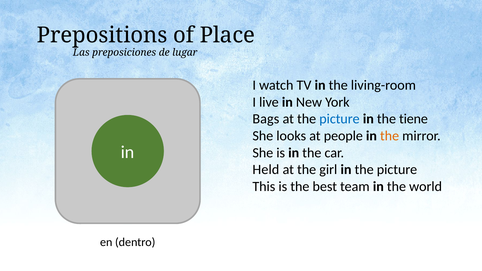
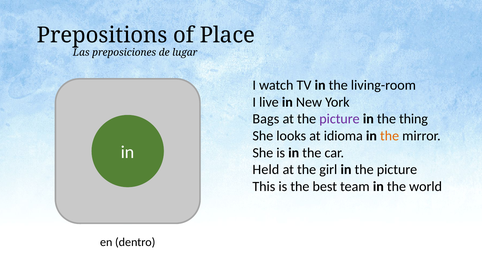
picture colour: blue -> purple (339, 119)
tiene: tiene -> thing (414, 119)
people: people -> idioma (343, 136)
